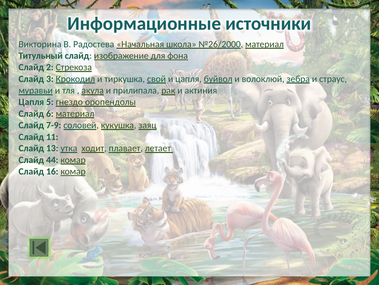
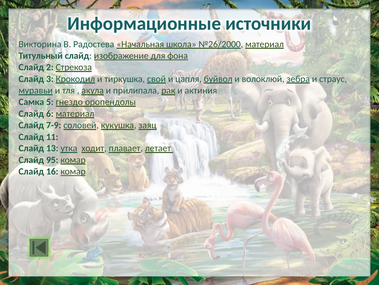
Цапля: Цапля -> Самка (31, 102)
44: 44 -> 95 (52, 159)
